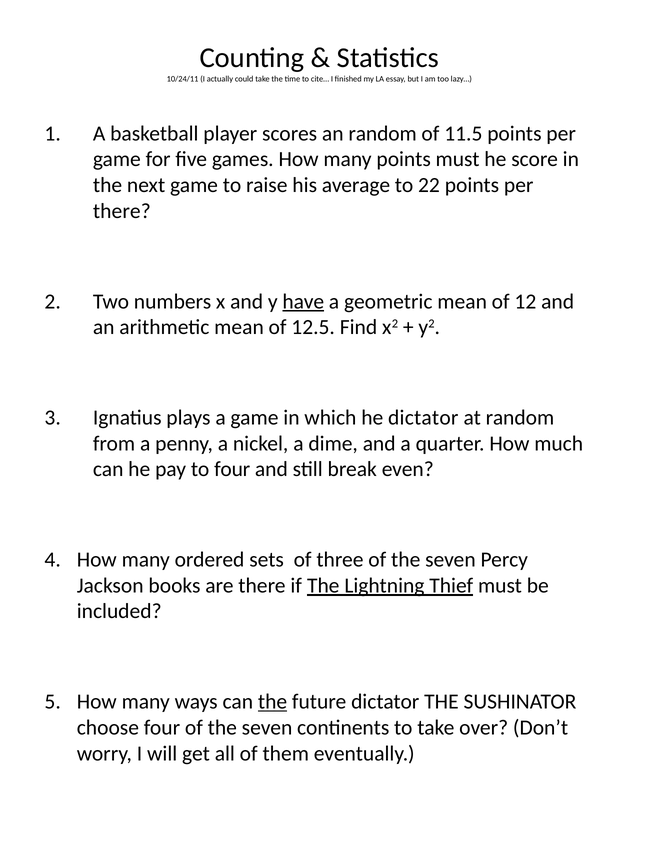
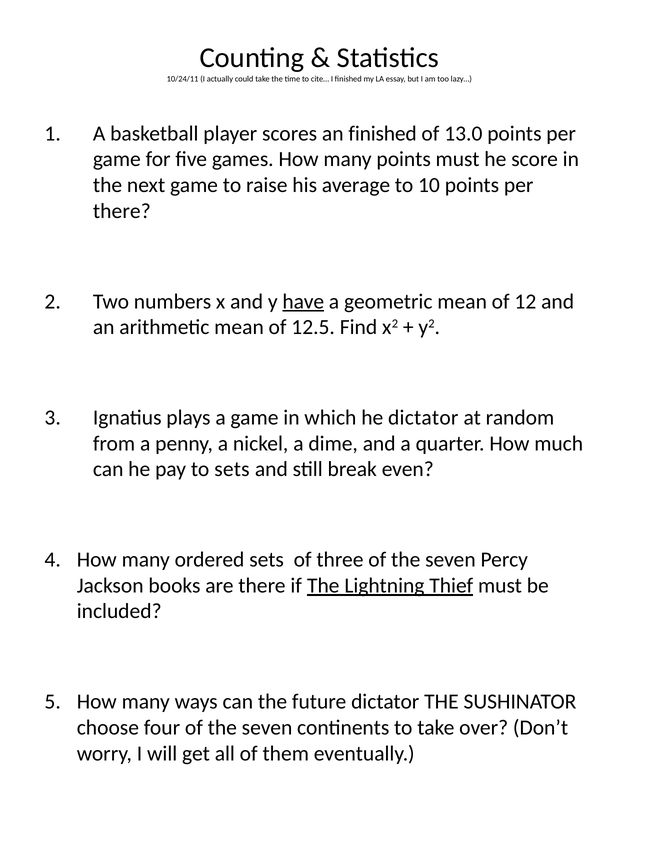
an random: random -> finished (383, 134)
11.5: 11.5 -> 13.0 (463, 134)
22: 22 -> 10 (429, 185)
to four: four -> sets (232, 470)
the underline: present -> none (273, 702)
